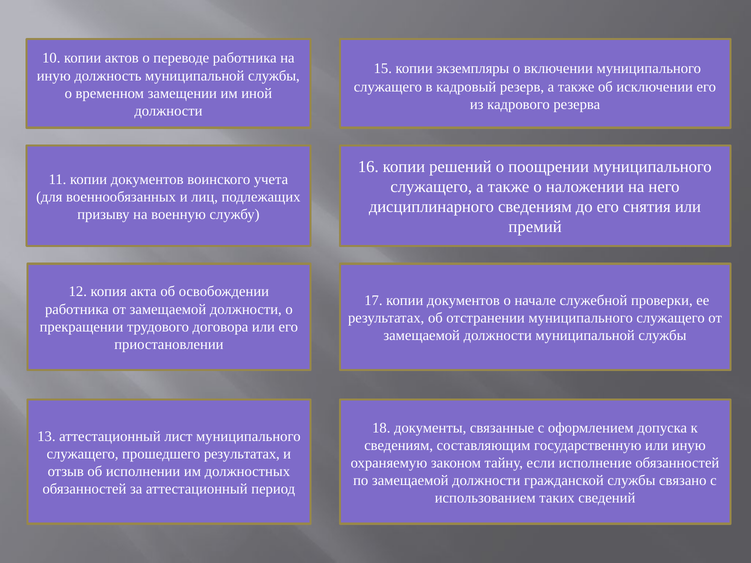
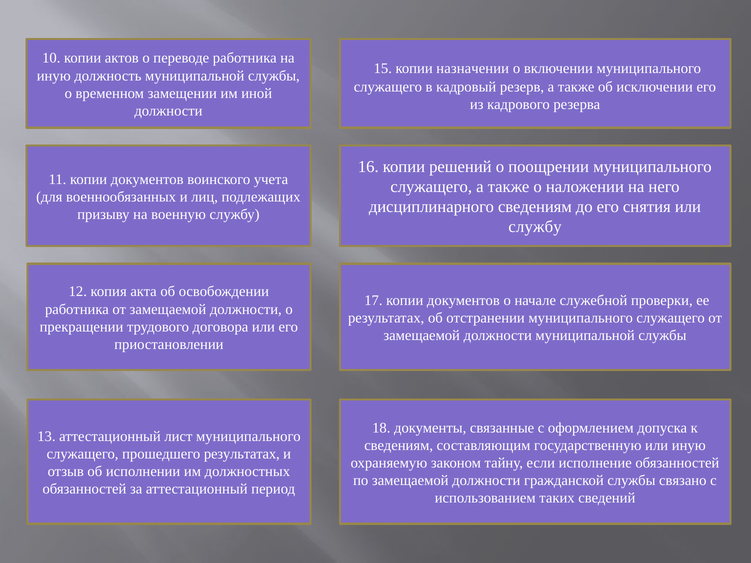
экземпляры: экземпляры -> назначении (473, 69)
премий: премий -> службу (535, 227)
